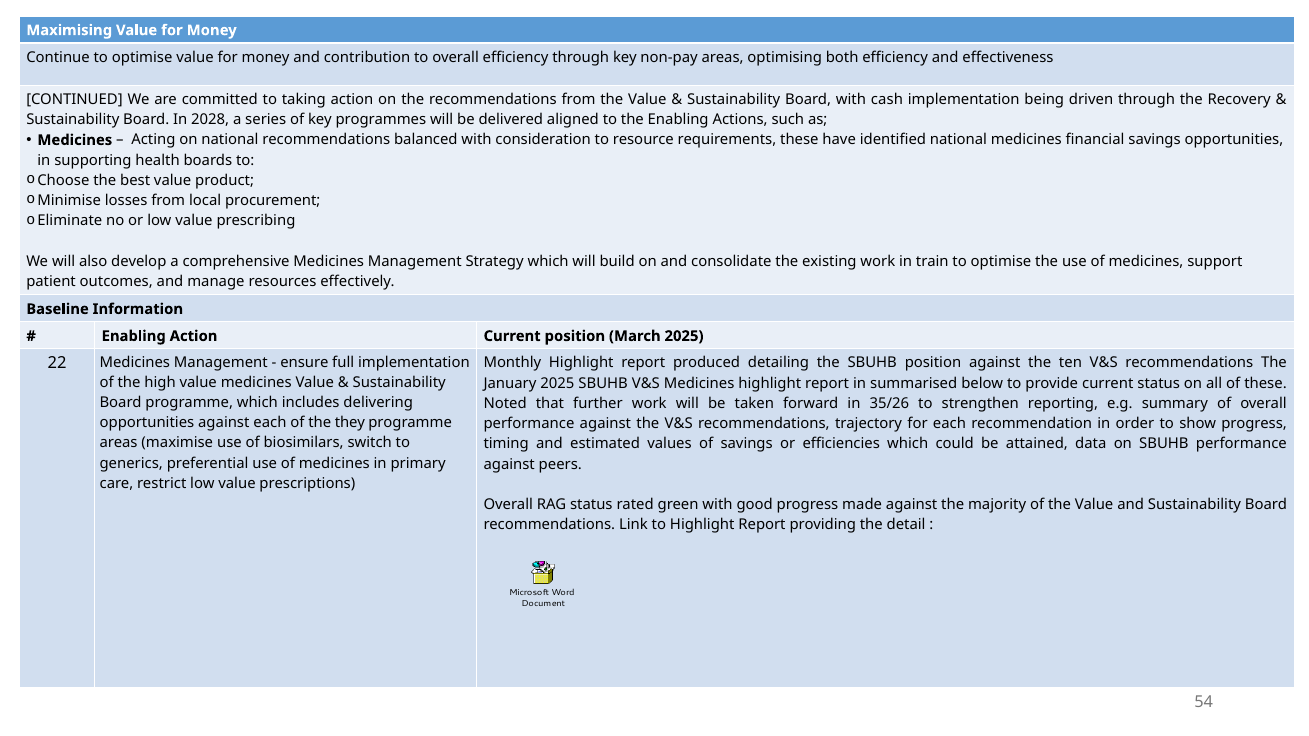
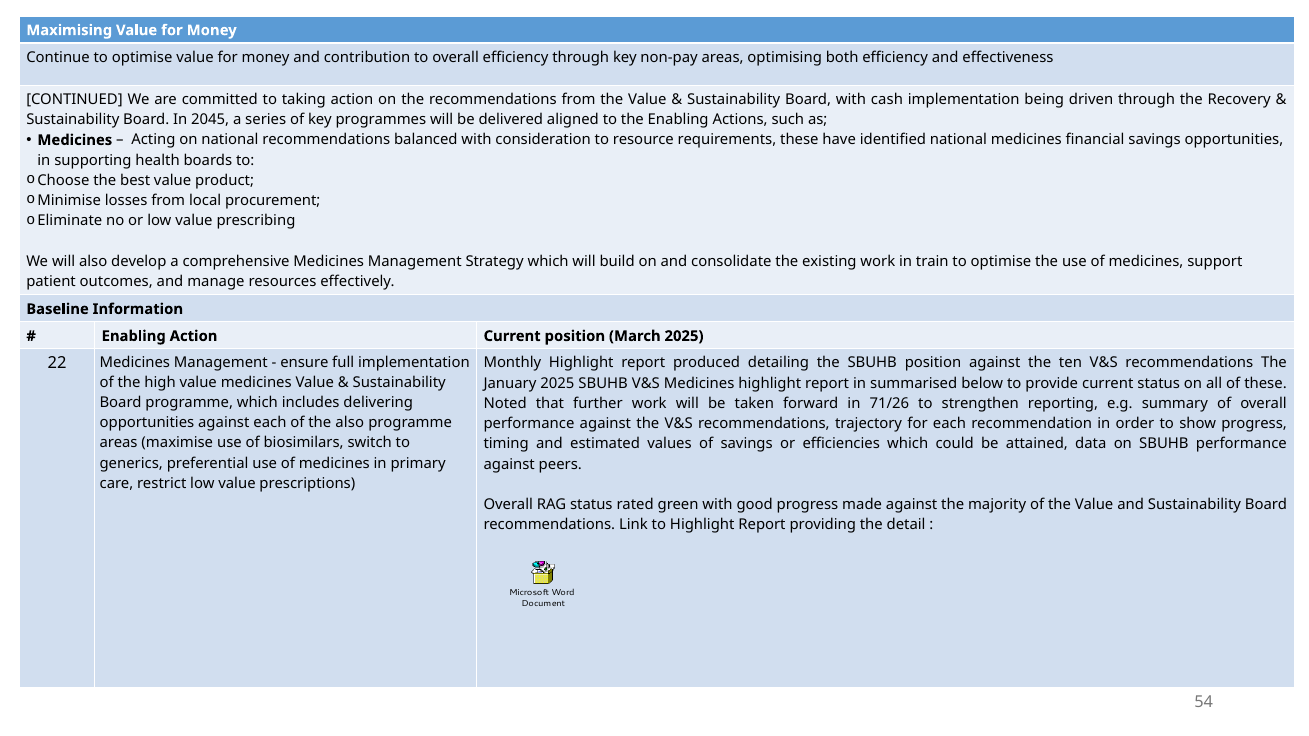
2028: 2028 -> 2045 (210, 120)
35/26: 35/26 -> 71/26 (889, 404)
the they: they -> also (350, 423)
